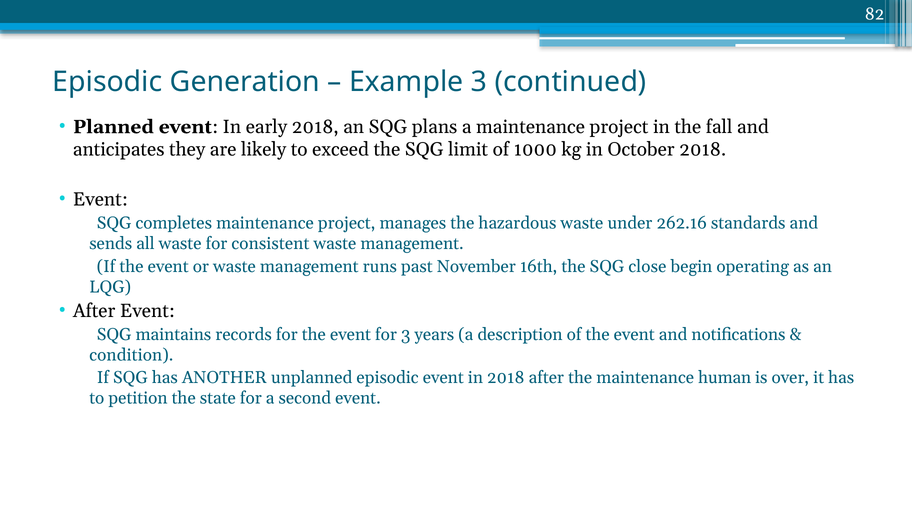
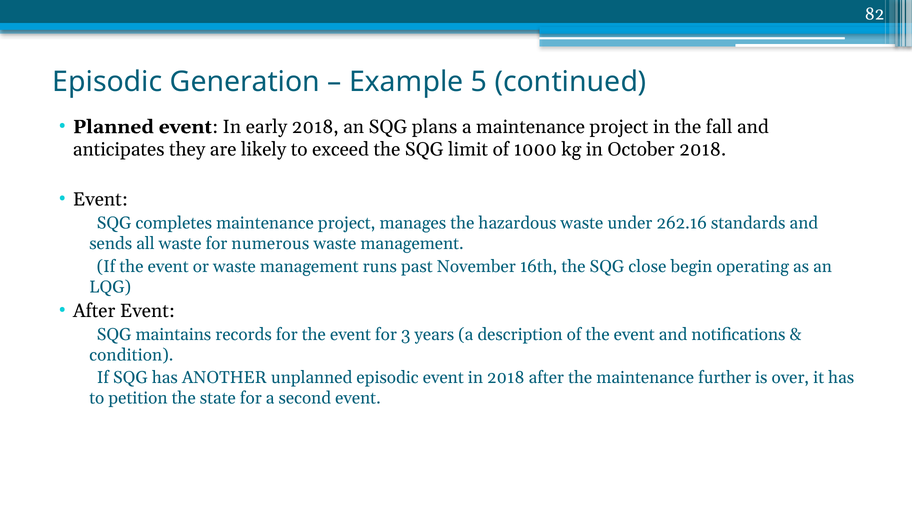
Example 3: 3 -> 5 (479, 82)
consistent: consistent -> numerous (270, 244)
human: human -> further (725, 378)
